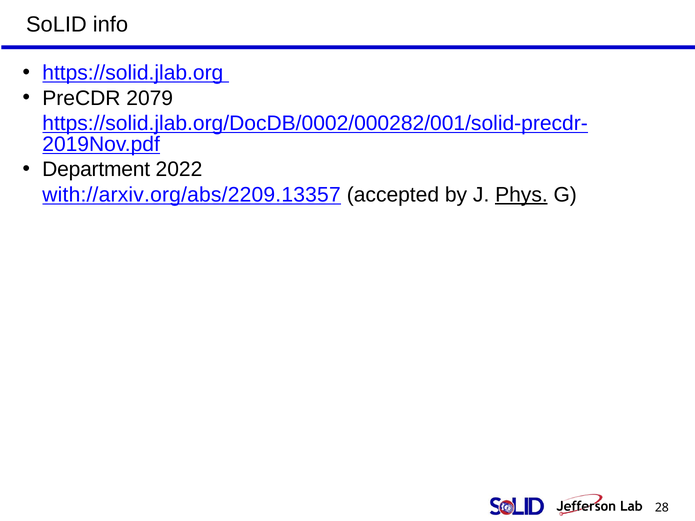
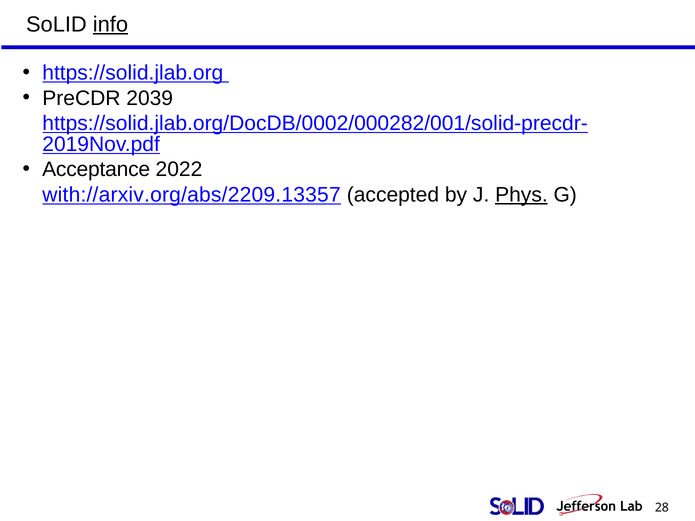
info underline: none -> present (110, 24)
2079: 2079 -> 2039 (150, 98)
Department: Department -> Acceptance (96, 170)
